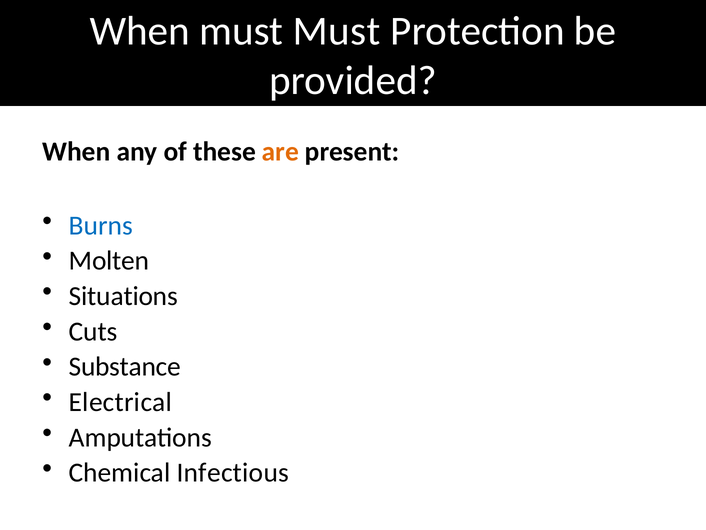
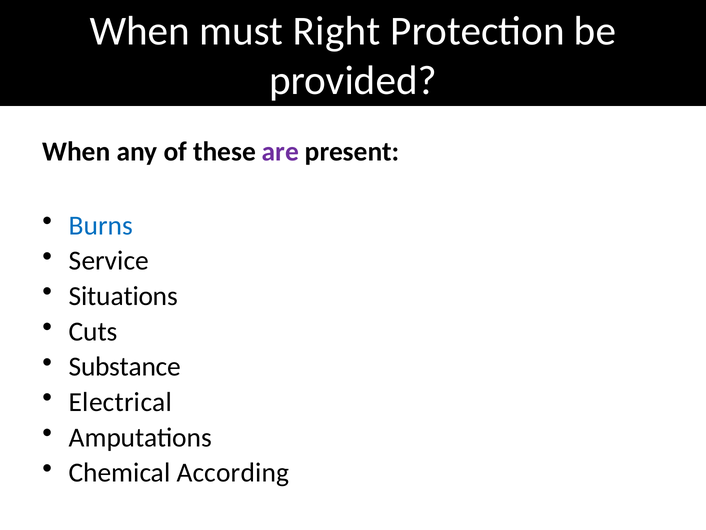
must Must: Must -> Right (337, 31)
are colour: orange -> purple (280, 151)
Molten: Molten -> Service (109, 261)
Infectious: Infectious -> According (233, 472)
